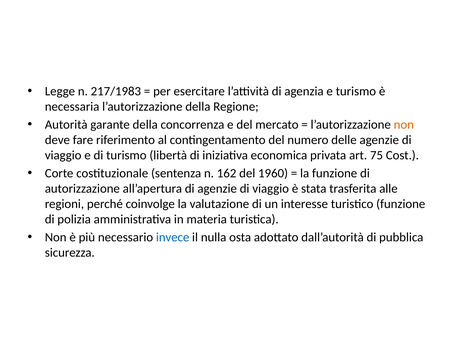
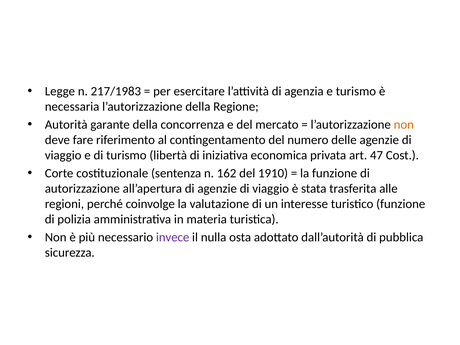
75: 75 -> 47 (377, 155)
1960: 1960 -> 1910 (273, 173)
invece colour: blue -> purple (173, 237)
